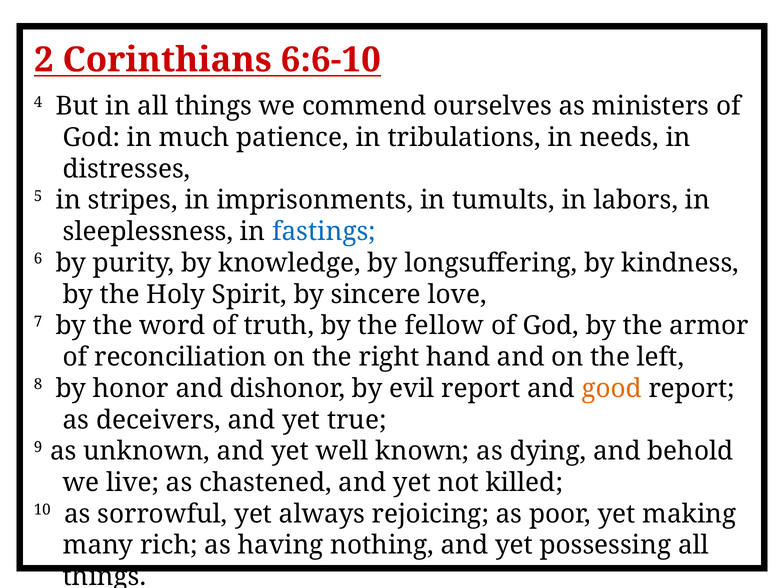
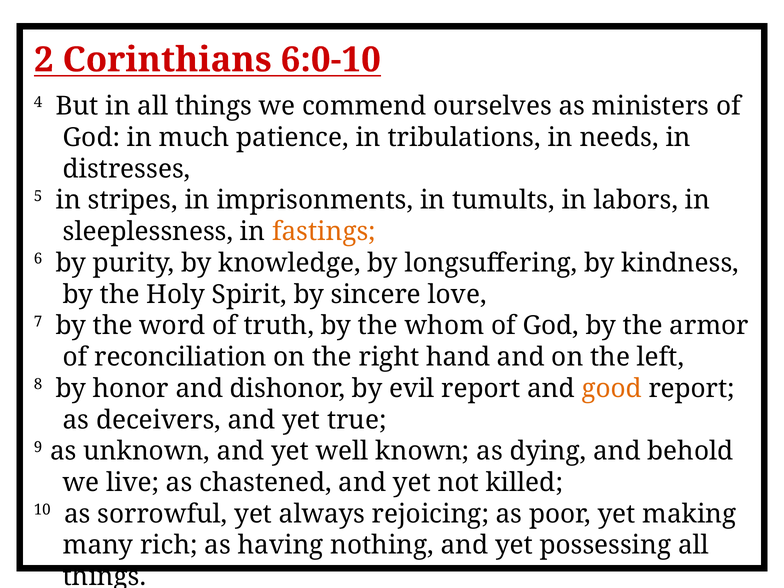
6:6-10: 6:6-10 -> 6:0-10 (331, 60)
fastings colour: blue -> orange (324, 232)
fellow: fellow -> whom (444, 326)
